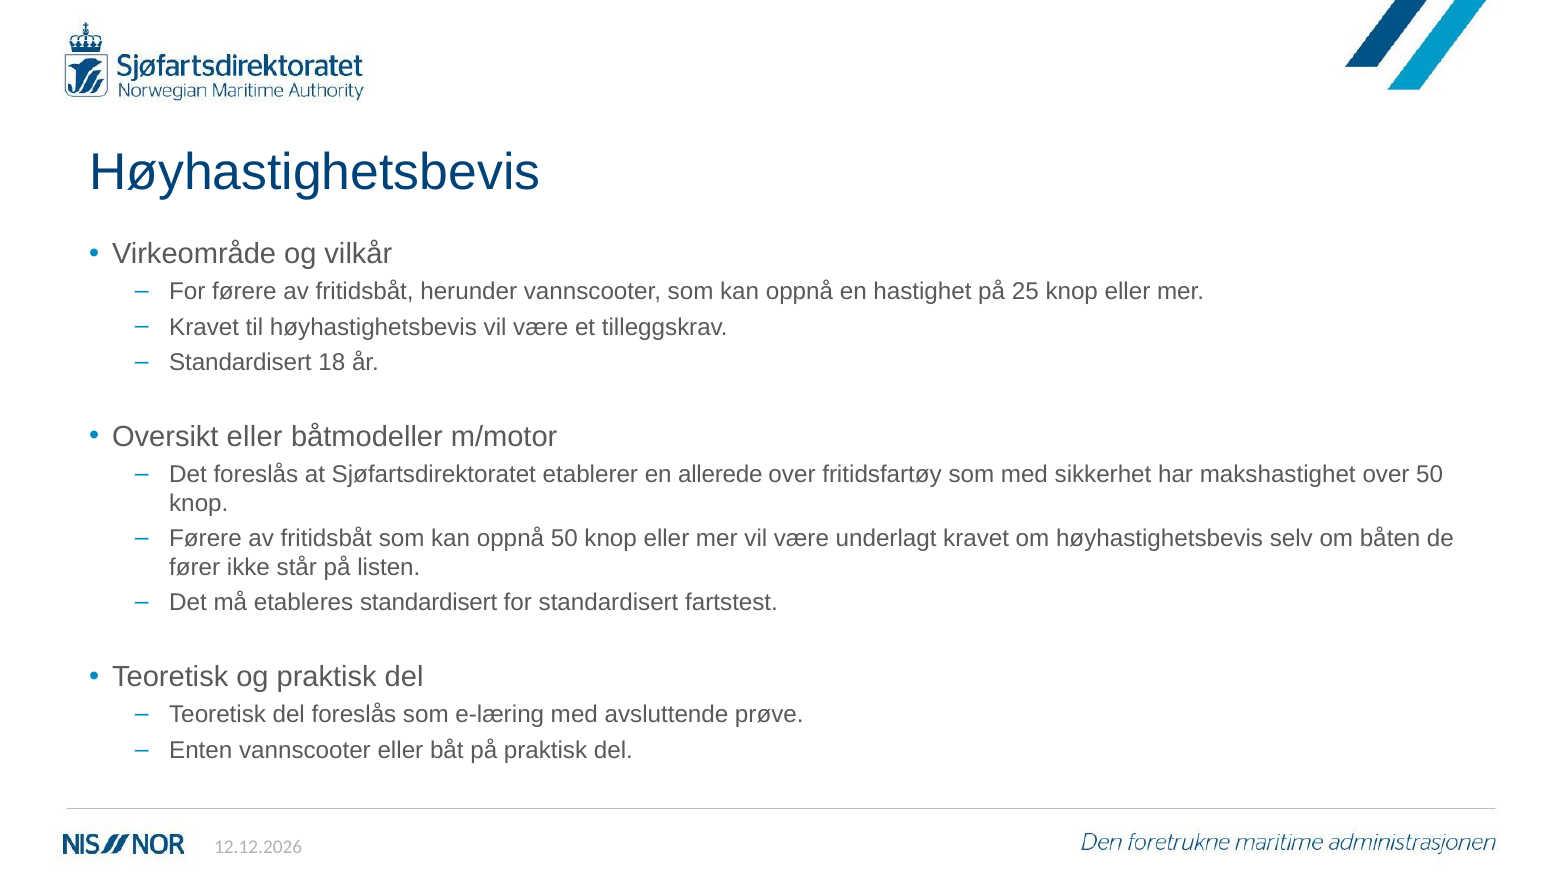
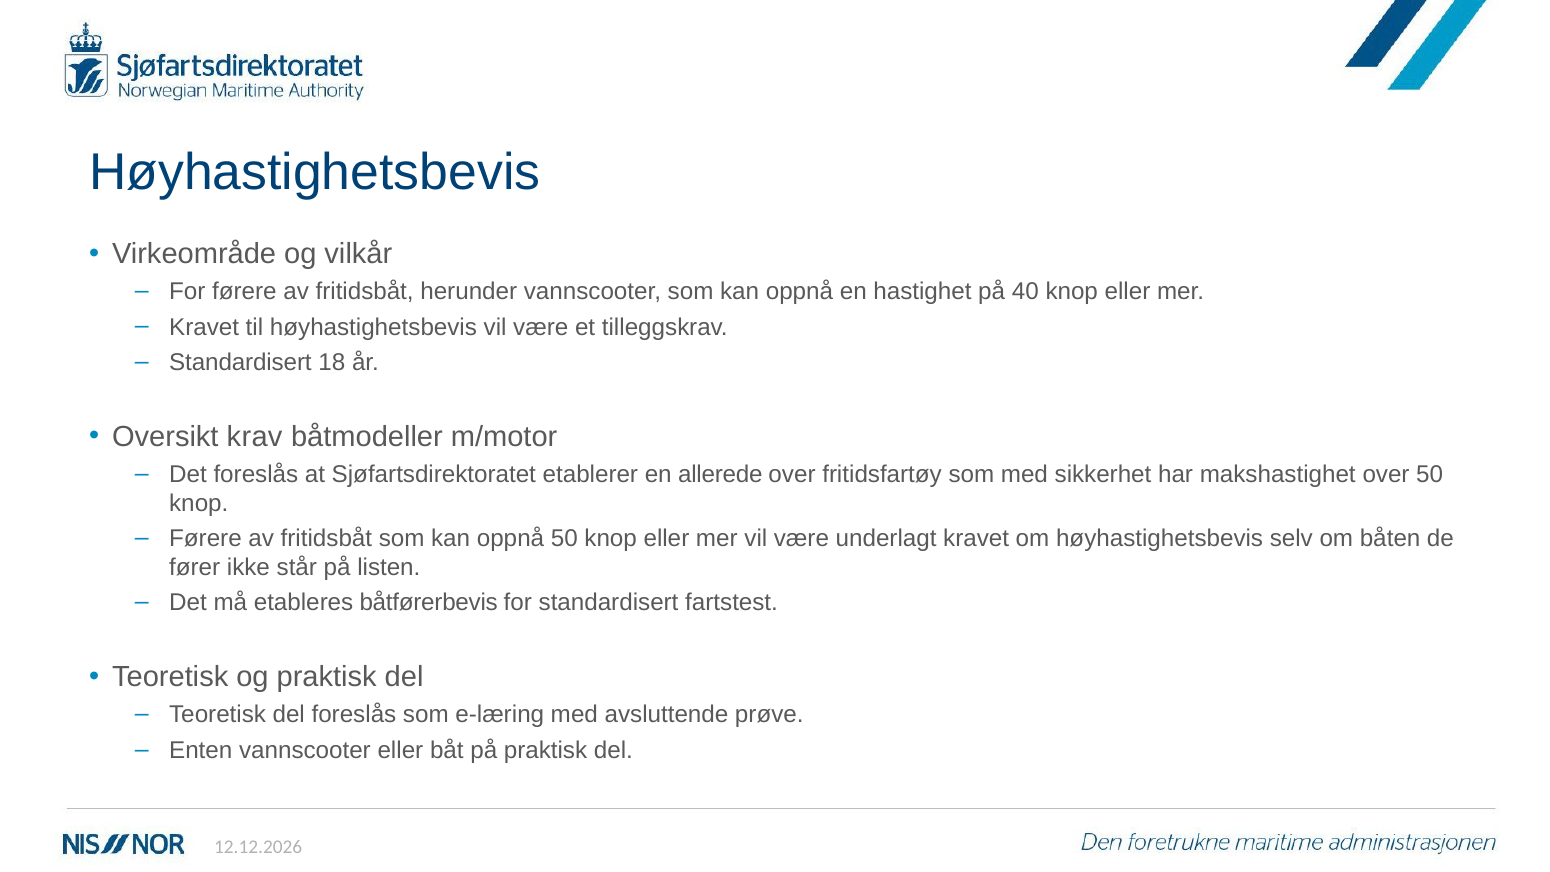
25: 25 -> 40 (1025, 292)
Oversikt eller: eller -> krav (255, 437)
etableres standardisert: standardisert -> båtførerbevis (429, 603)
